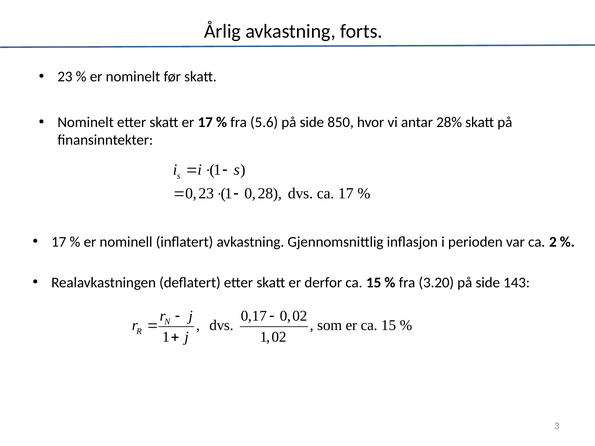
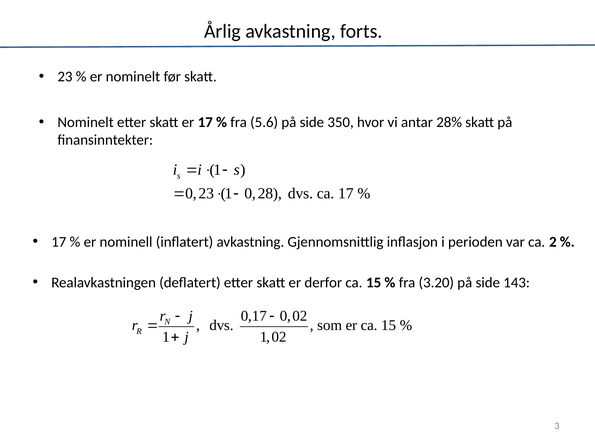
850: 850 -> 350 (341, 122)
